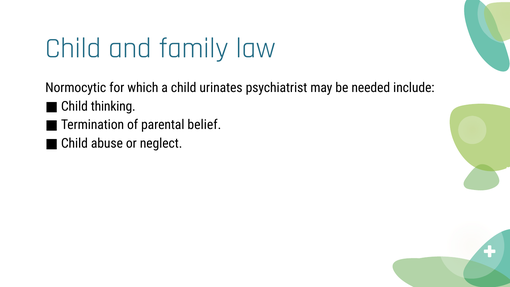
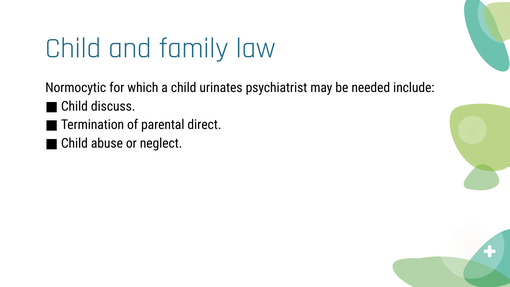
thinking: thinking -> discuss (113, 106)
belief: belief -> direct (204, 125)
